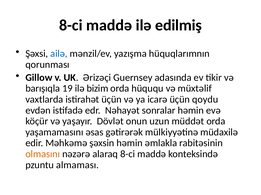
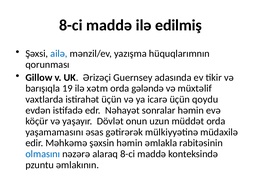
bizim: bizim -> xətm (97, 89)
hüququ: hüququ -> gələndə (148, 89)
olmasını colour: orange -> blue (43, 155)
almaması: almaması -> əmlakının (78, 166)
